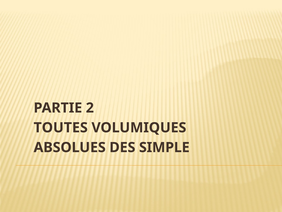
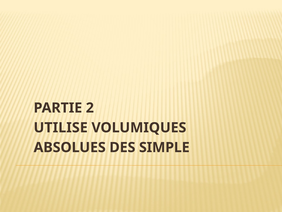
TOUTES: TOUTES -> UTILISE (61, 127)
